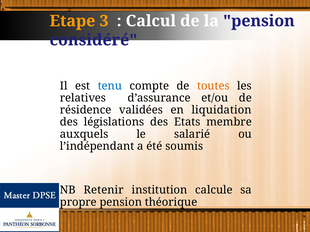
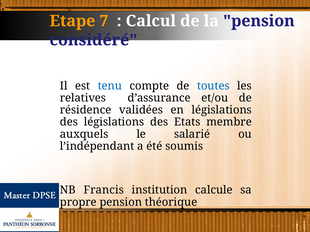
3: 3 -> 7 (104, 21)
toutes colour: orange -> blue (213, 86)
en liquidation: liquidation -> législations (222, 110)
Retenir: Retenir -> Francis (104, 190)
